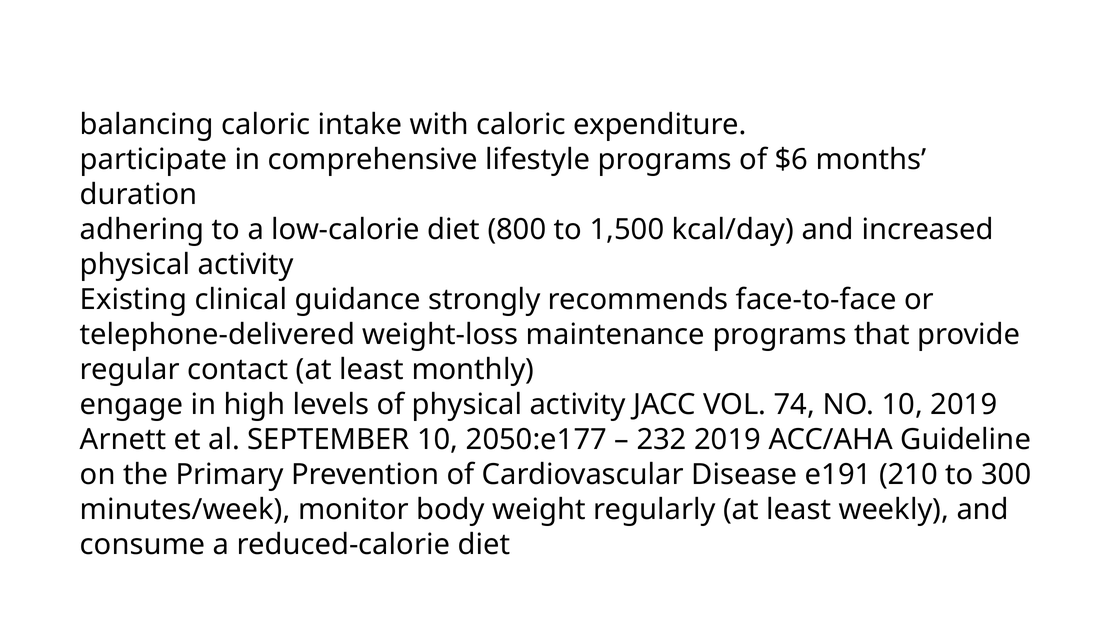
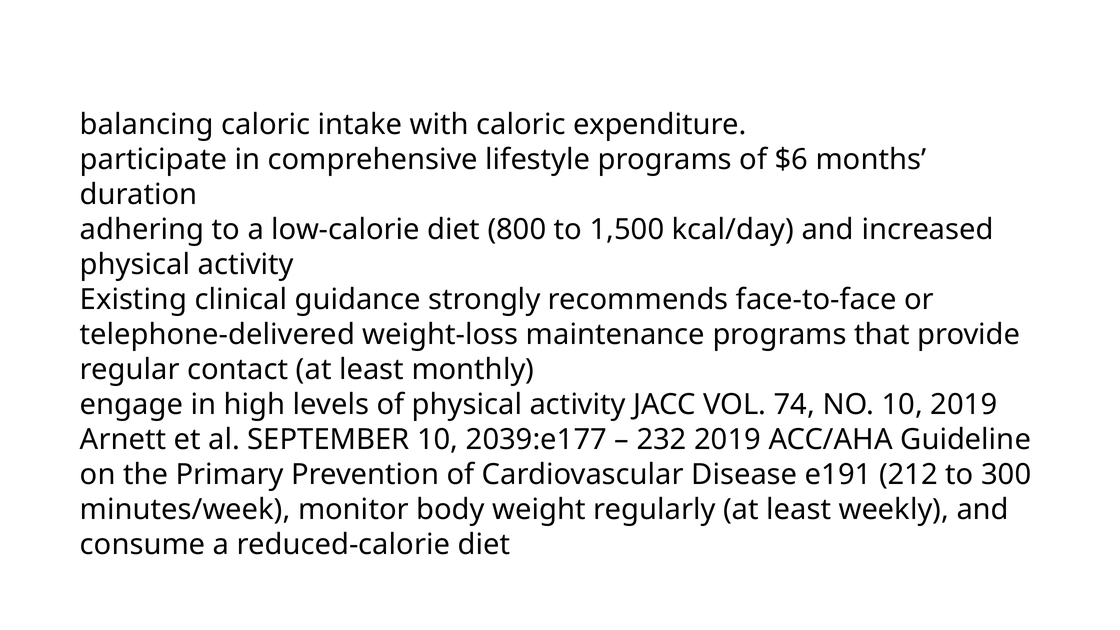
2050:e177: 2050:e177 -> 2039:e177 (536, 440)
210: 210 -> 212 (908, 475)
